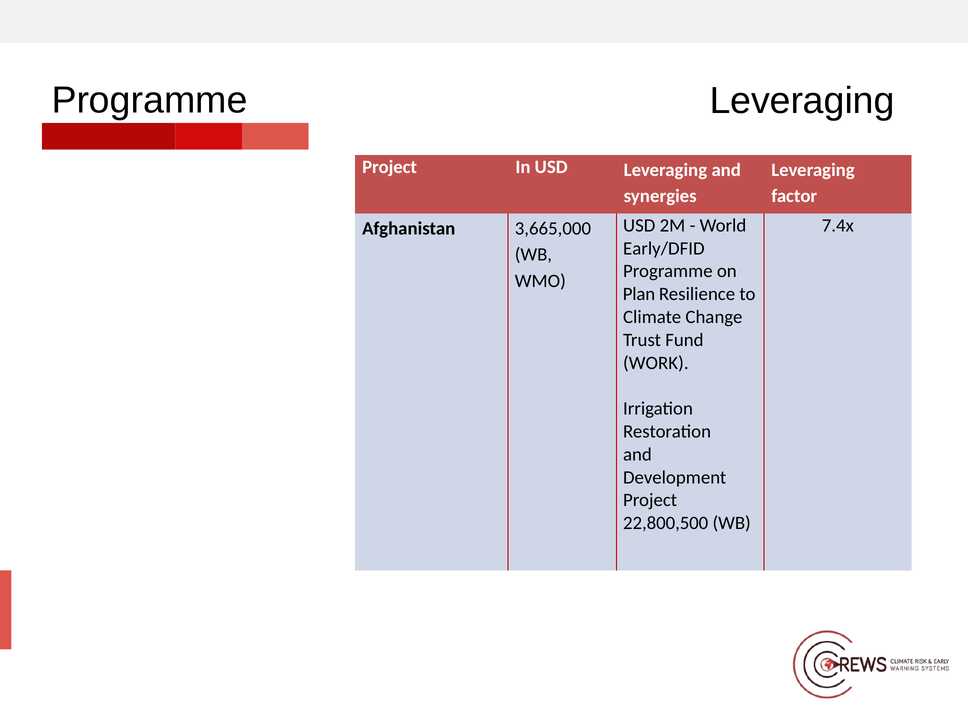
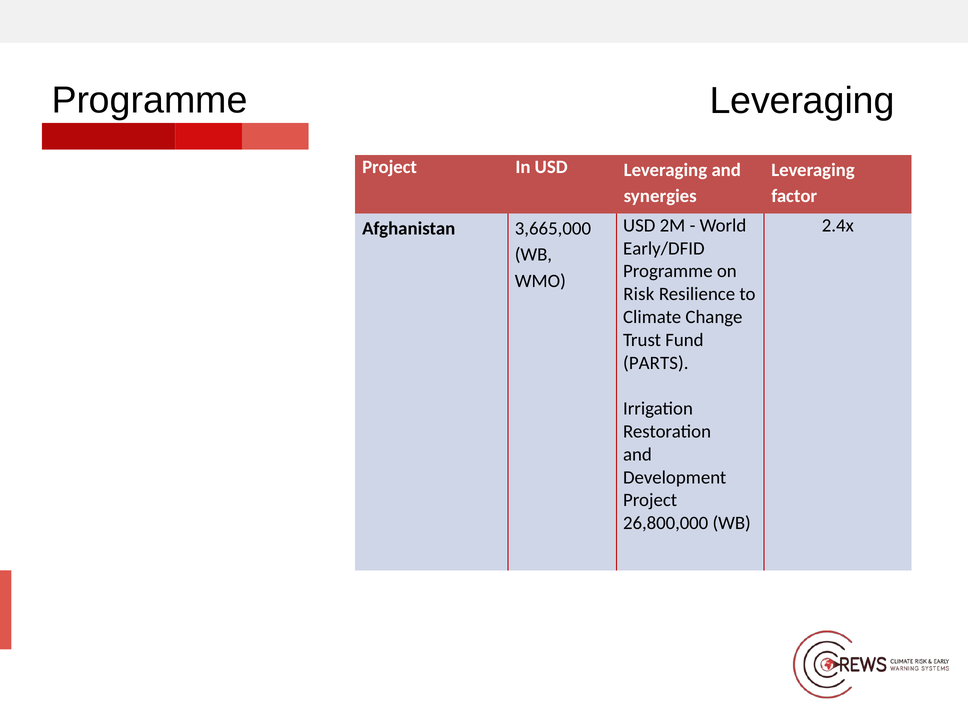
7.4x: 7.4x -> 2.4x (838, 225)
Plan: Plan -> Risk (639, 294)
WORK: WORK -> PARTS (656, 363)
22,800,500: 22,800,500 -> 26,800,000 (666, 523)
